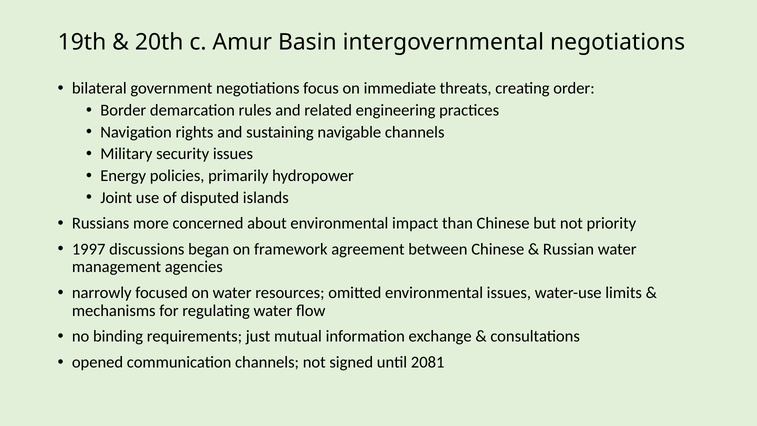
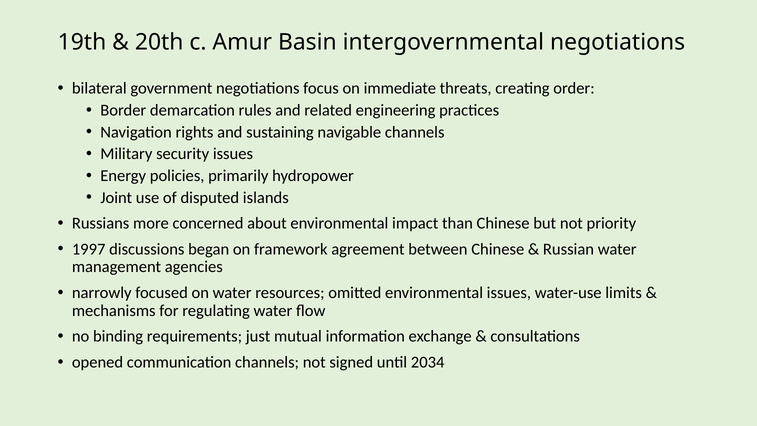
2081: 2081 -> 2034 (428, 362)
